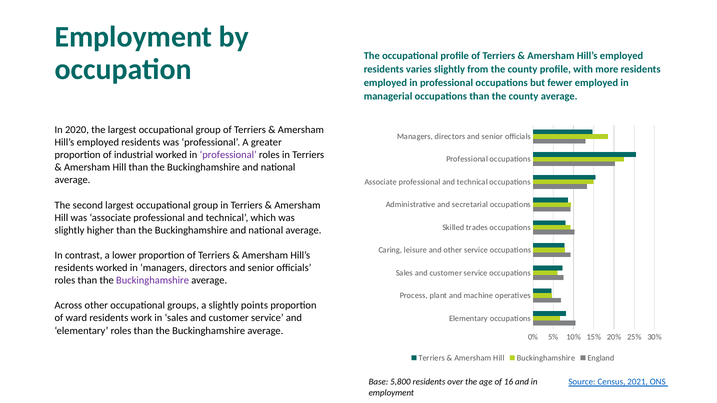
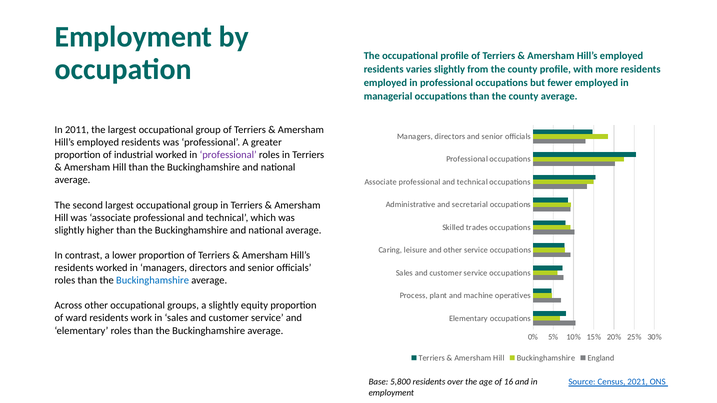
2020: 2020 -> 2011 (77, 130)
Buckinghamshire colour: purple -> blue (153, 281)
points: points -> equity (255, 306)
